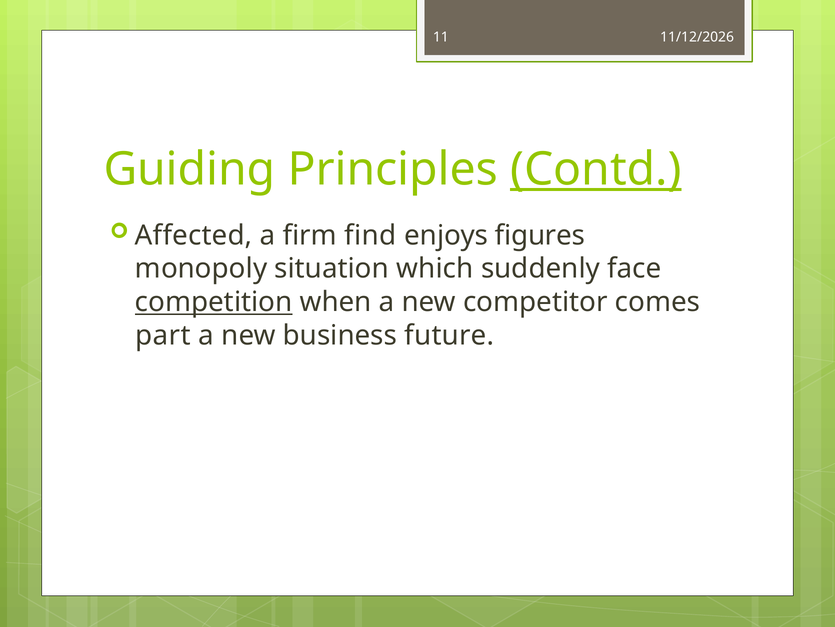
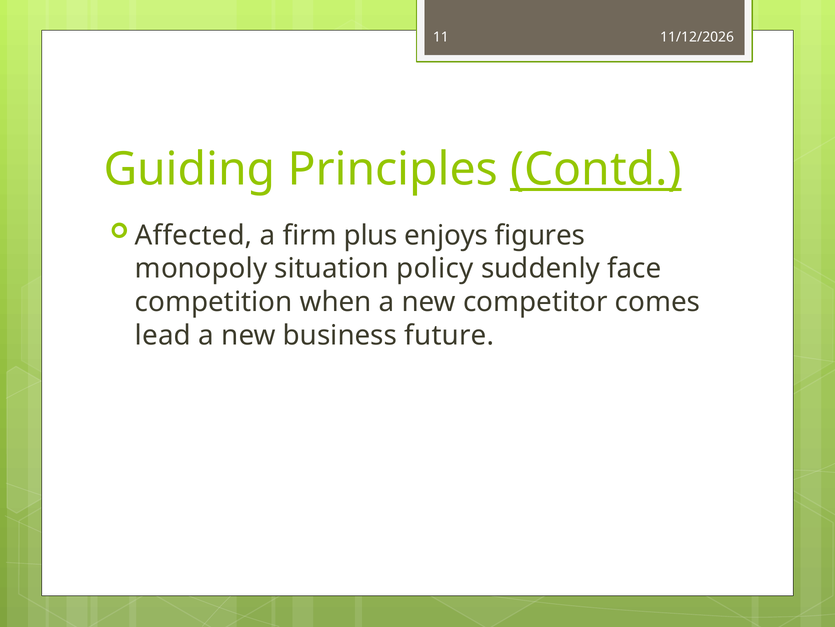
find: find -> plus (371, 235)
which: which -> policy (435, 268)
competition underline: present -> none (214, 302)
part: part -> lead (163, 335)
